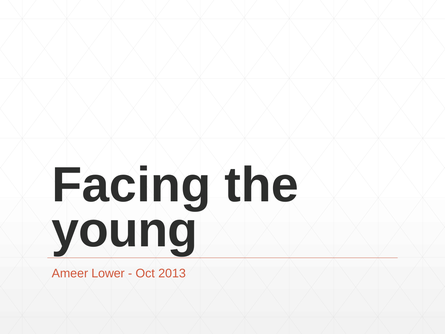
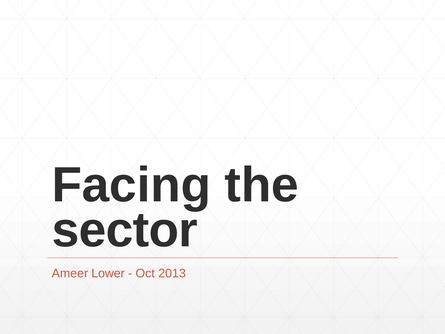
young: young -> sector (125, 230)
